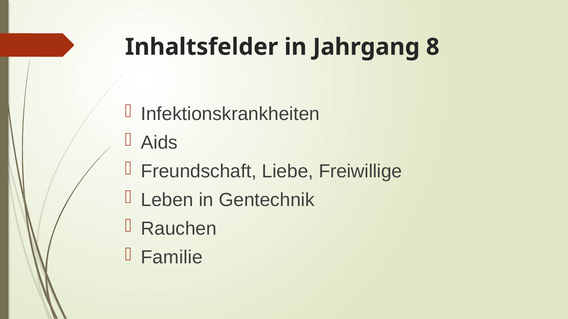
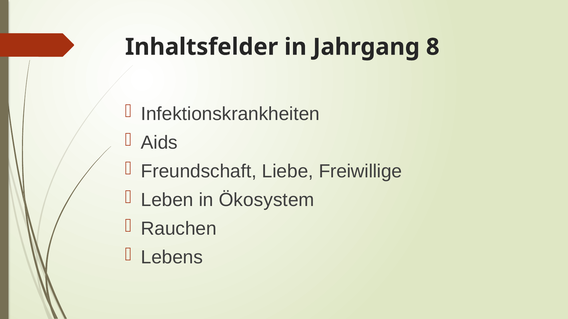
Gentechnik: Gentechnik -> Ökosystem (267, 200)
Familie: Familie -> Lebens (172, 258)
